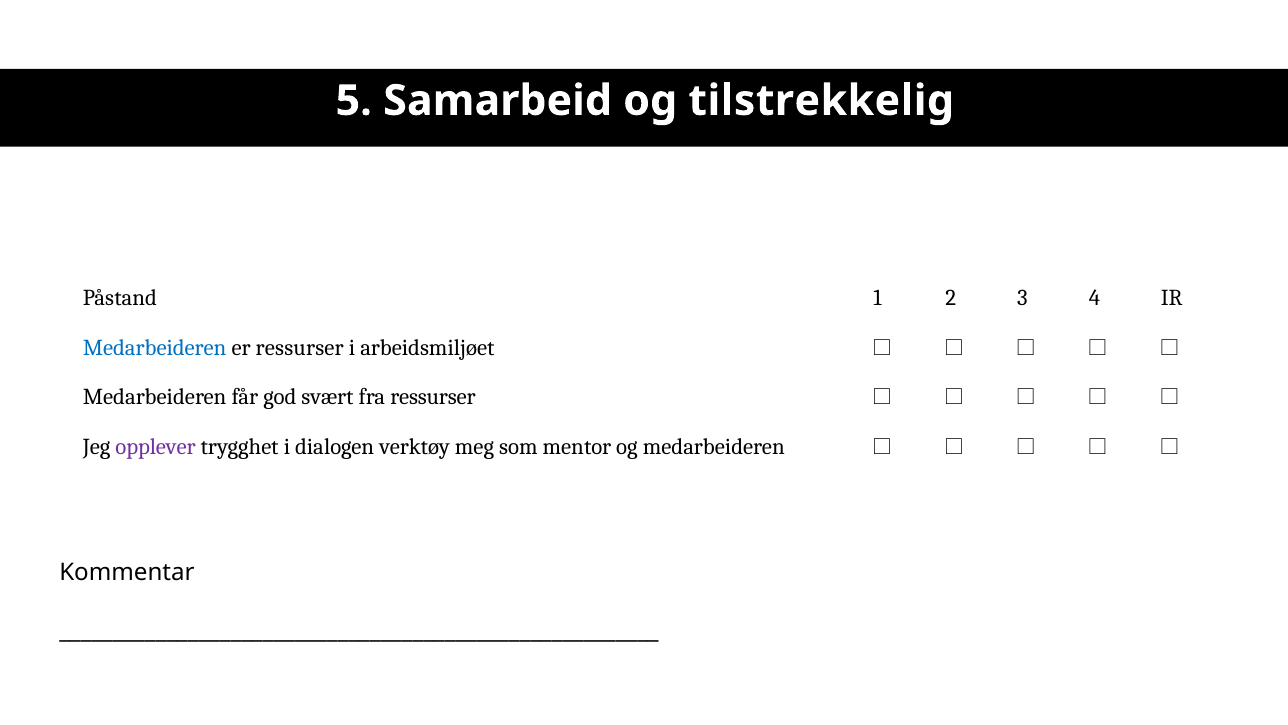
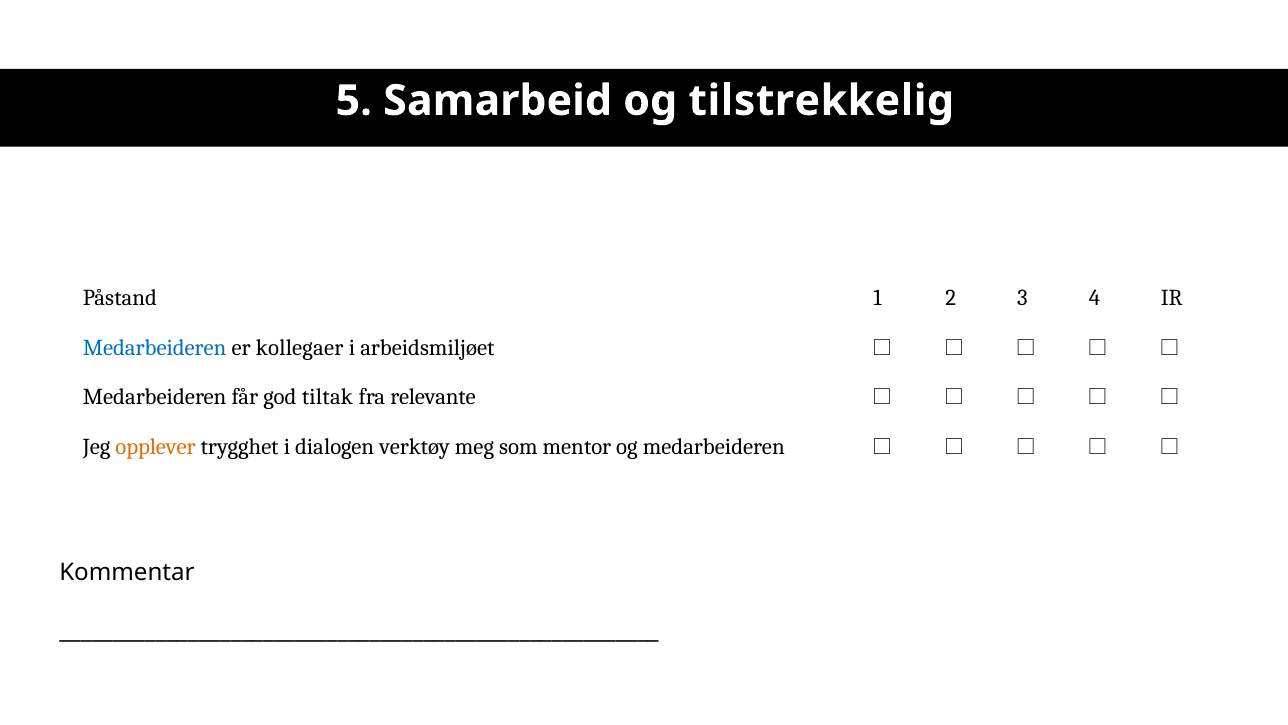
er ressurser: ressurser -> kollegaer (300, 348)
svært: svært -> tiltak (327, 397)
fra ressurser: ressurser -> relevante (433, 397)
opplever colour: purple -> orange (156, 446)
